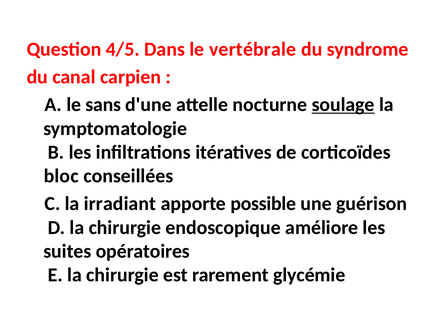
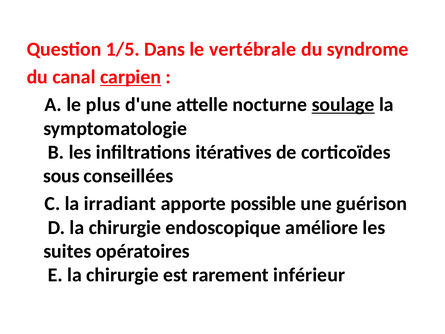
4/5: 4/5 -> 1/5 (123, 49)
carpien underline: none -> present (131, 77)
sans: sans -> plus (103, 105)
bloc: bloc -> sous (61, 176)
glycémie: glycémie -> inférieur (309, 275)
